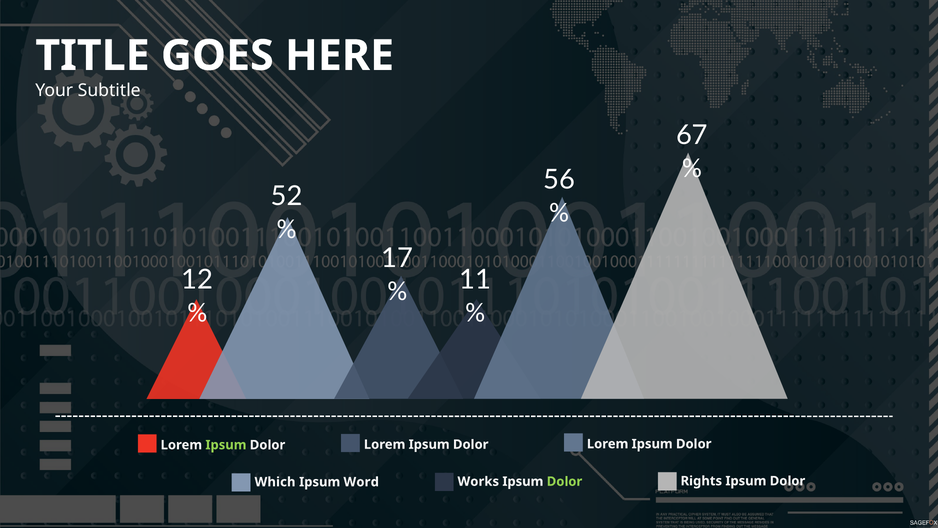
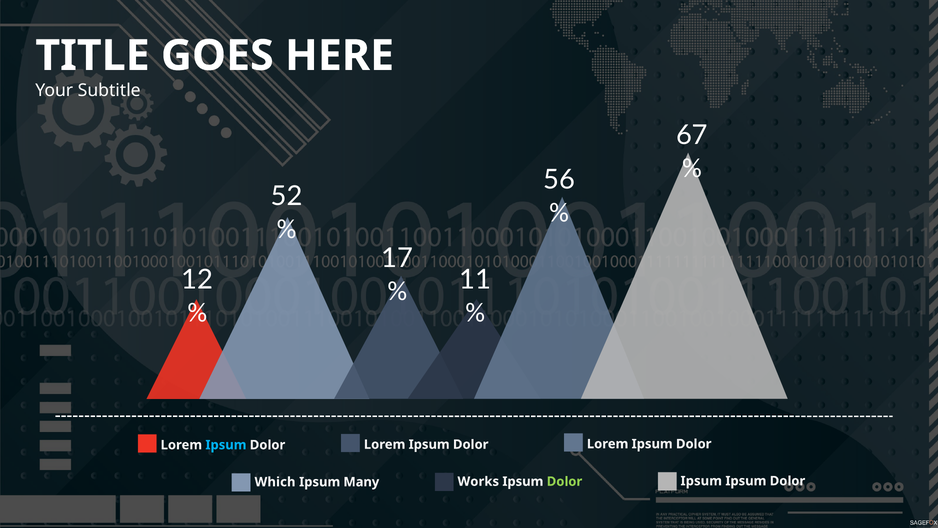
Ipsum colour: light green -> light blue (226, 445)
Rights: Rights -> Ipsum (701, 481)
Word: Word -> Many (361, 482)
